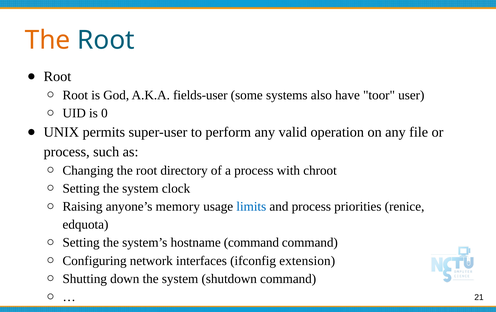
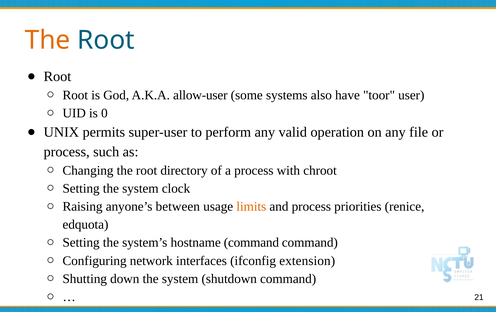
fields-user: fields-user -> allow-user (200, 95)
memory: memory -> between (178, 207)
limits colour: blue -> orange (251, 207)
